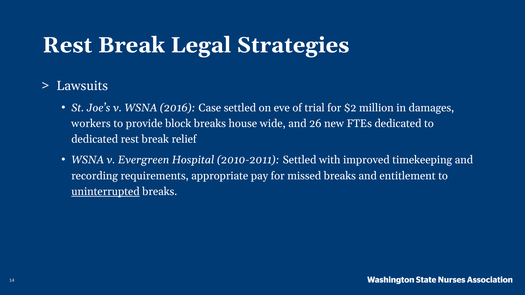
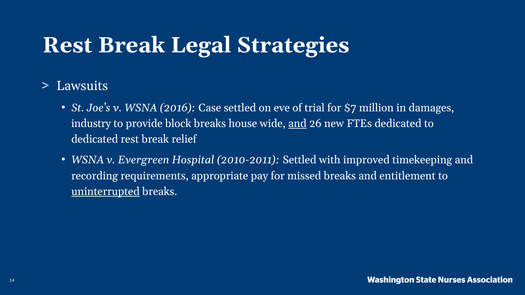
$2: $2 -> $7 (350, 108)
workers: workers -> industry (91, 124)
and underline: none -> present (297, 124)
